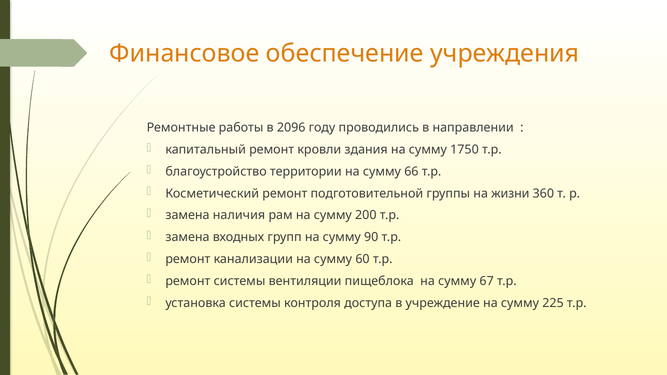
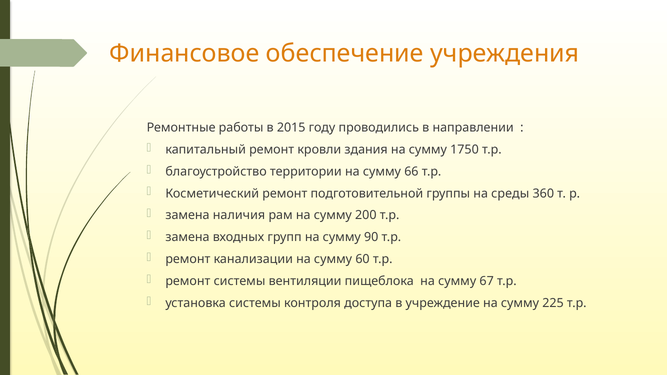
2096: 2096 -> 2015 (291, 128)
жизни: жизни -> среды (510, 193)
